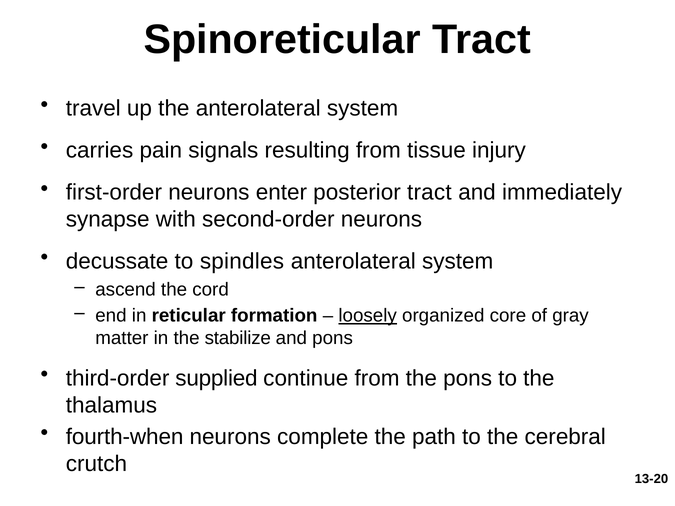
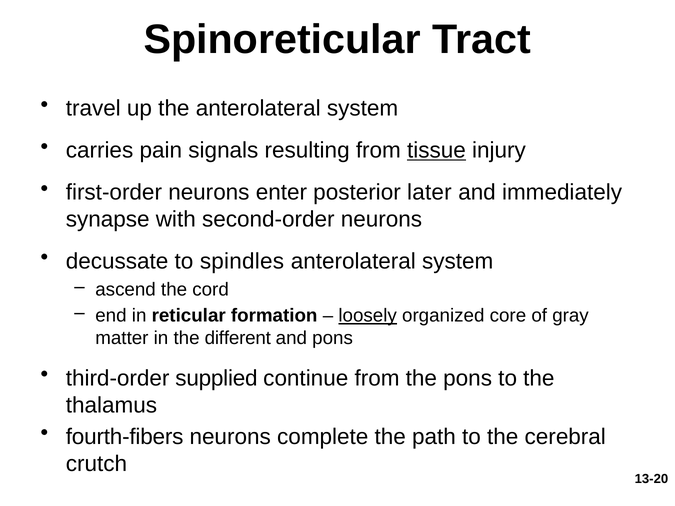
tissue underline: none -> present (436, 150)
posterior tract: tract -> later (429, 192)
stabilize: stabilize -> different (238, 338)
fourth-when: fourth-when -> fourth-fibers (125, 437)
